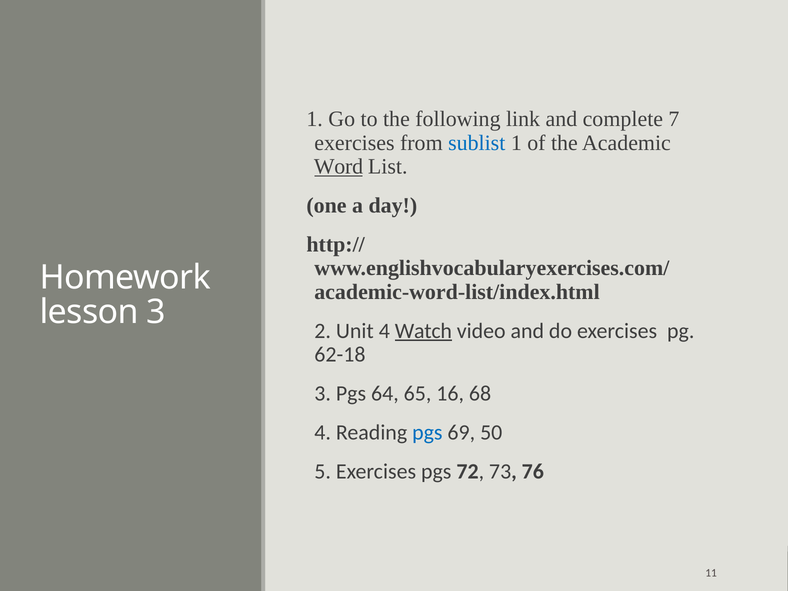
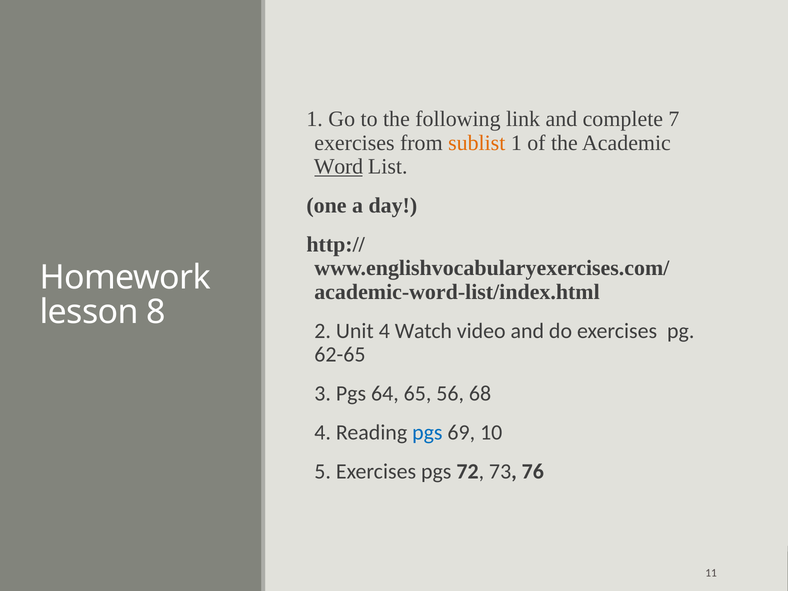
sublist colour: blue -> orange (477, 143)
lesson 3: 3 -> 8 (156, 312)
Watch underline: present -> none (423, 331)
62-18: 62-18 -> 62-65 (340, 355)
16: 16 -> 56 (450, 394)
50: 50 -> 10 (491, 433)
